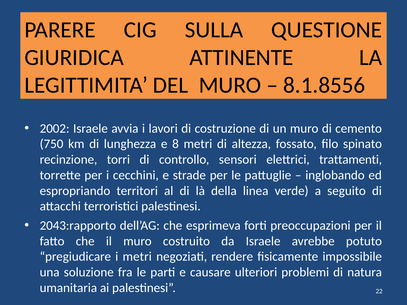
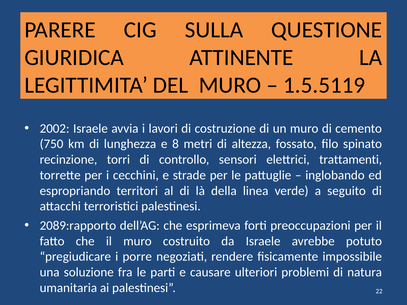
8.1.8556: 8.1.8556 -> 1.5.5119 (324, 85)
2043:rapporto: 2043:rapporto -> 2089:rapporto (78, 226)
i metri: metri -> porre (137, 257)
